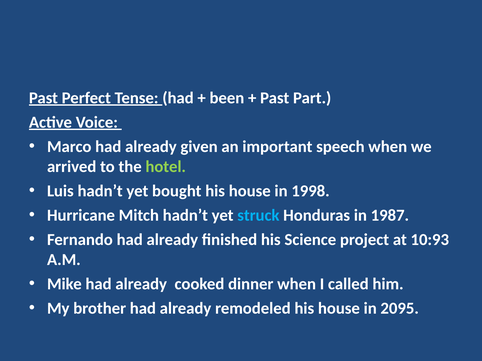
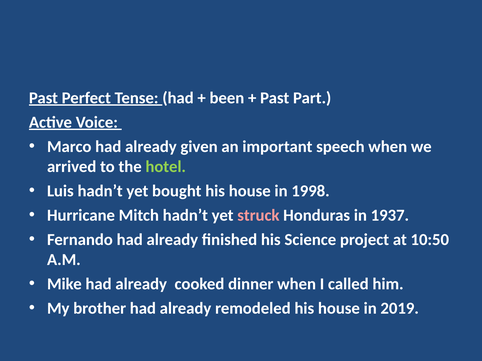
struck colour: light blue -> pink (258, 216)
1987: 1987 -> 1937 (390, 216)
10:93: 10:93 -> 10:50 (430, 240)
2095: 2095 -> 2019 (400, 309)
